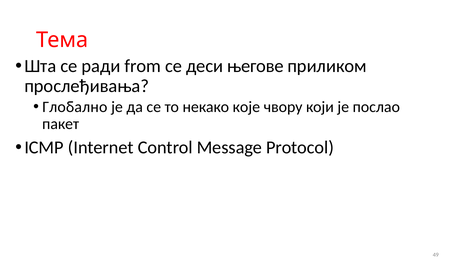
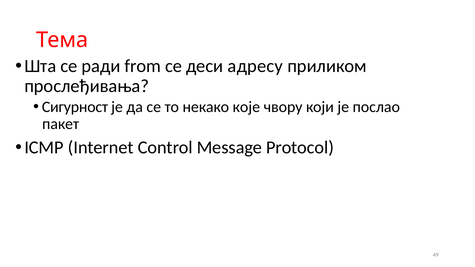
његове: његове -> адресу (255, 66)
Глобално: Глобално -> Сигурност (75, 107)
